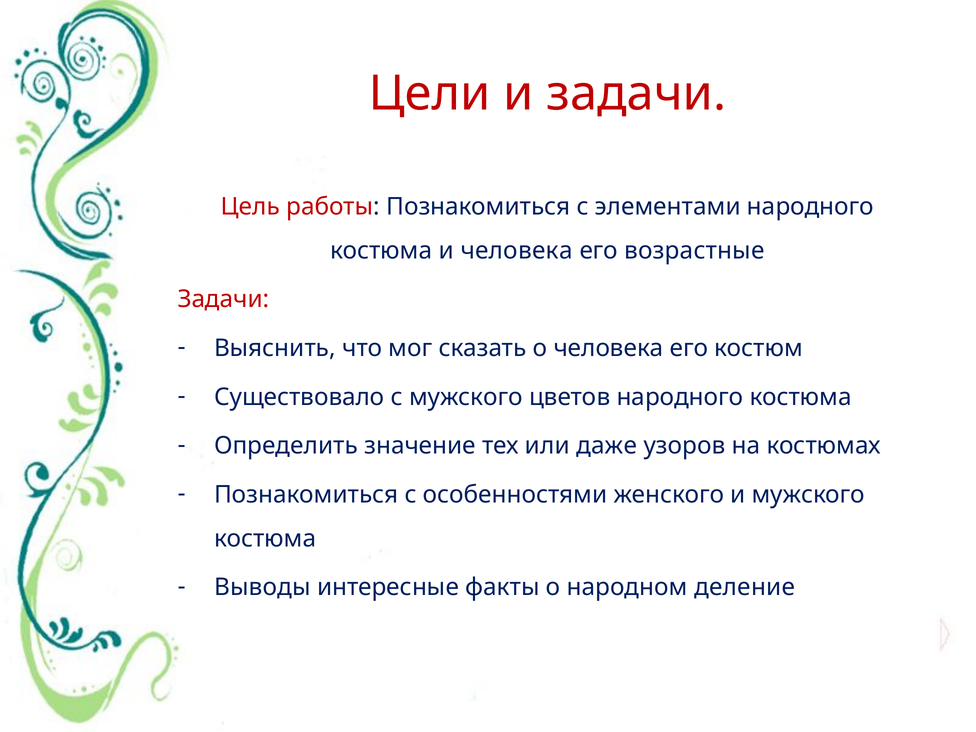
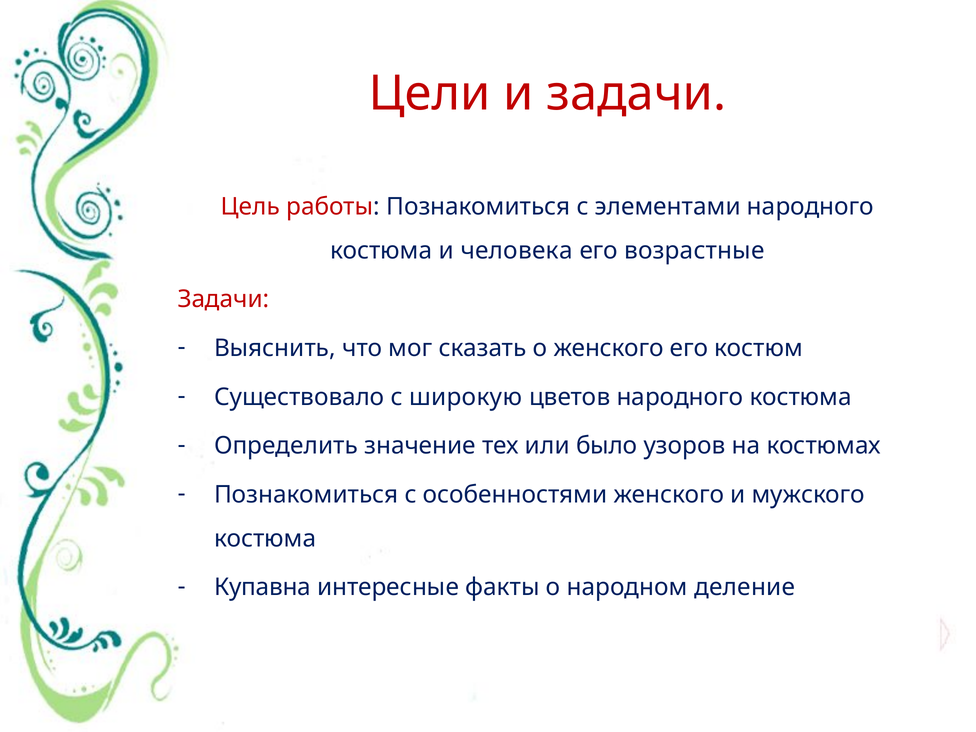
о человека: человека -> женского (609, 348)
с мужского: мужского -> широкую (466, 397)
даже: даже -> было (607, 446)
Выводы: Выводы -> Купавна (263, 587)
